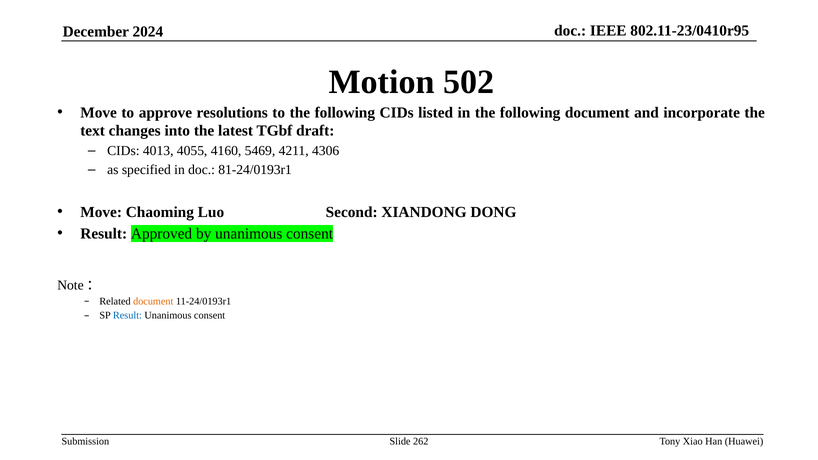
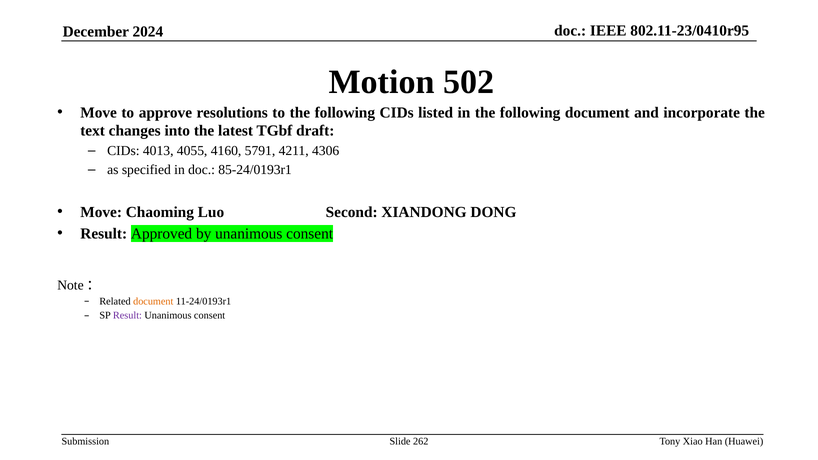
5469: 5469 -> 5791 (260, 151)
81-24/0193r1: 81-24/0193r1 -> 85-24/0193r1 (255, 170)
Result colour: blue -> purple (127, 316)
